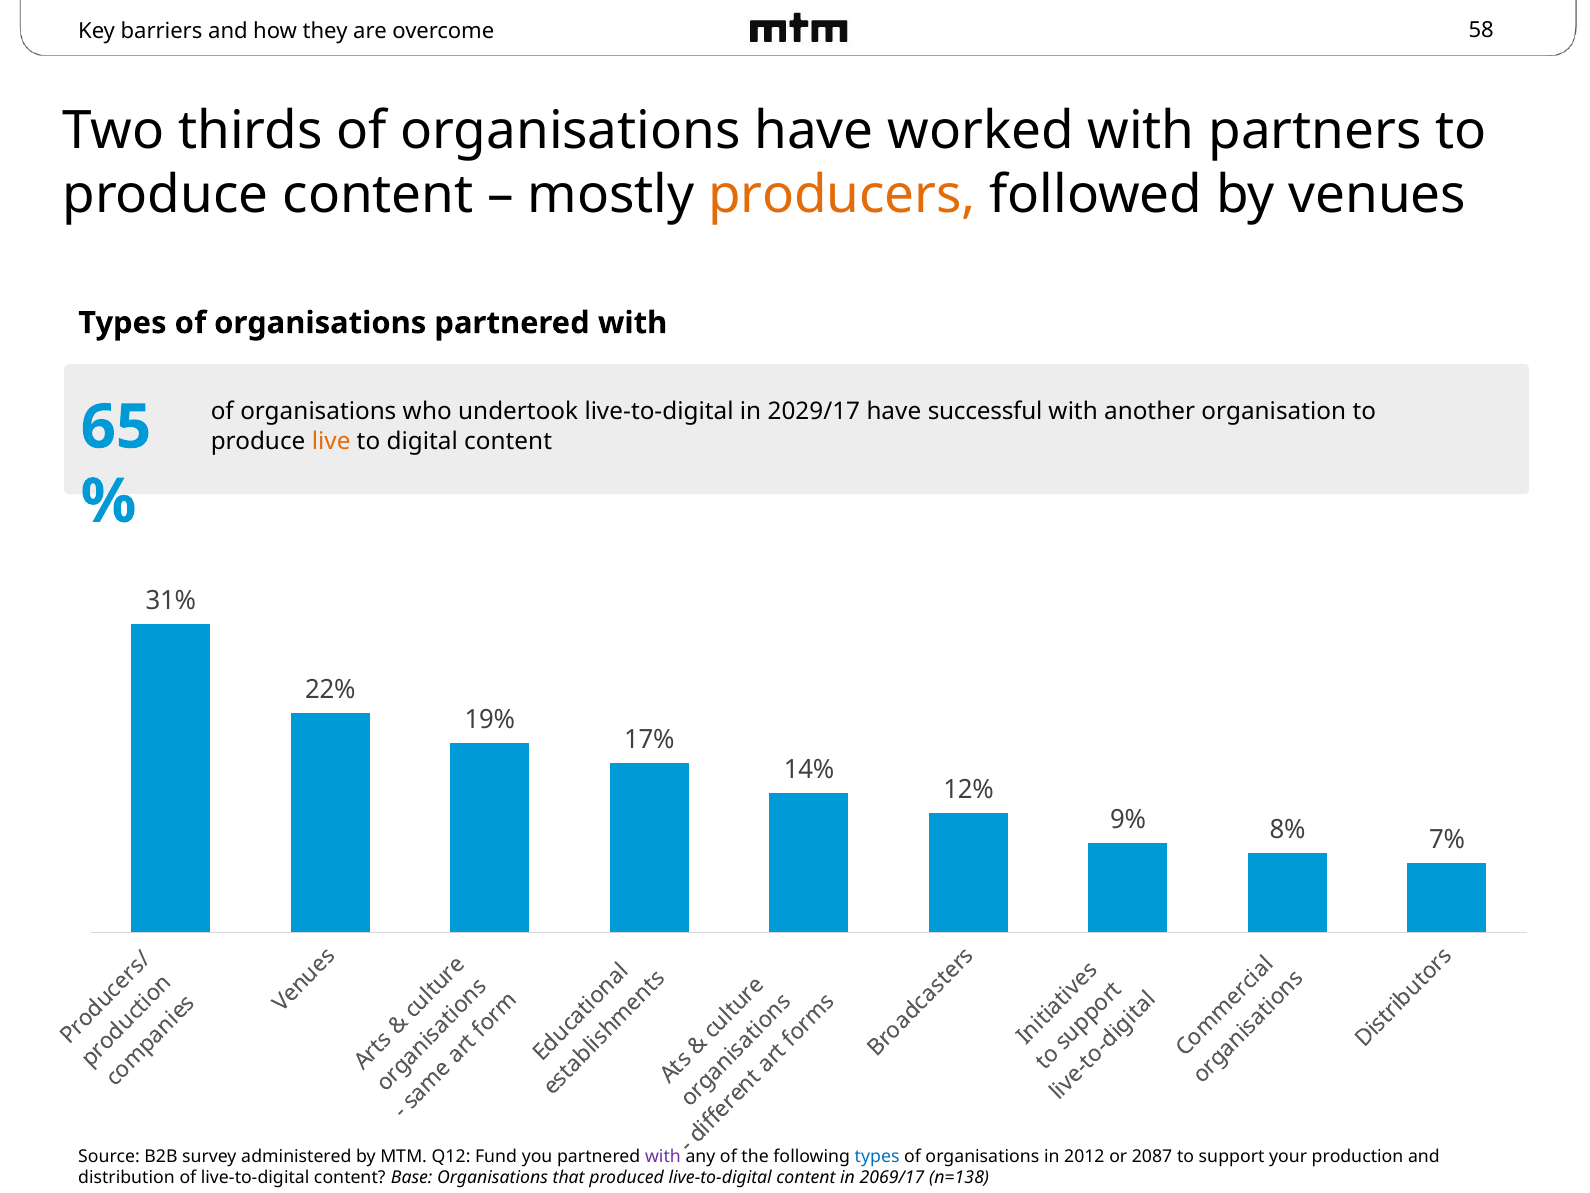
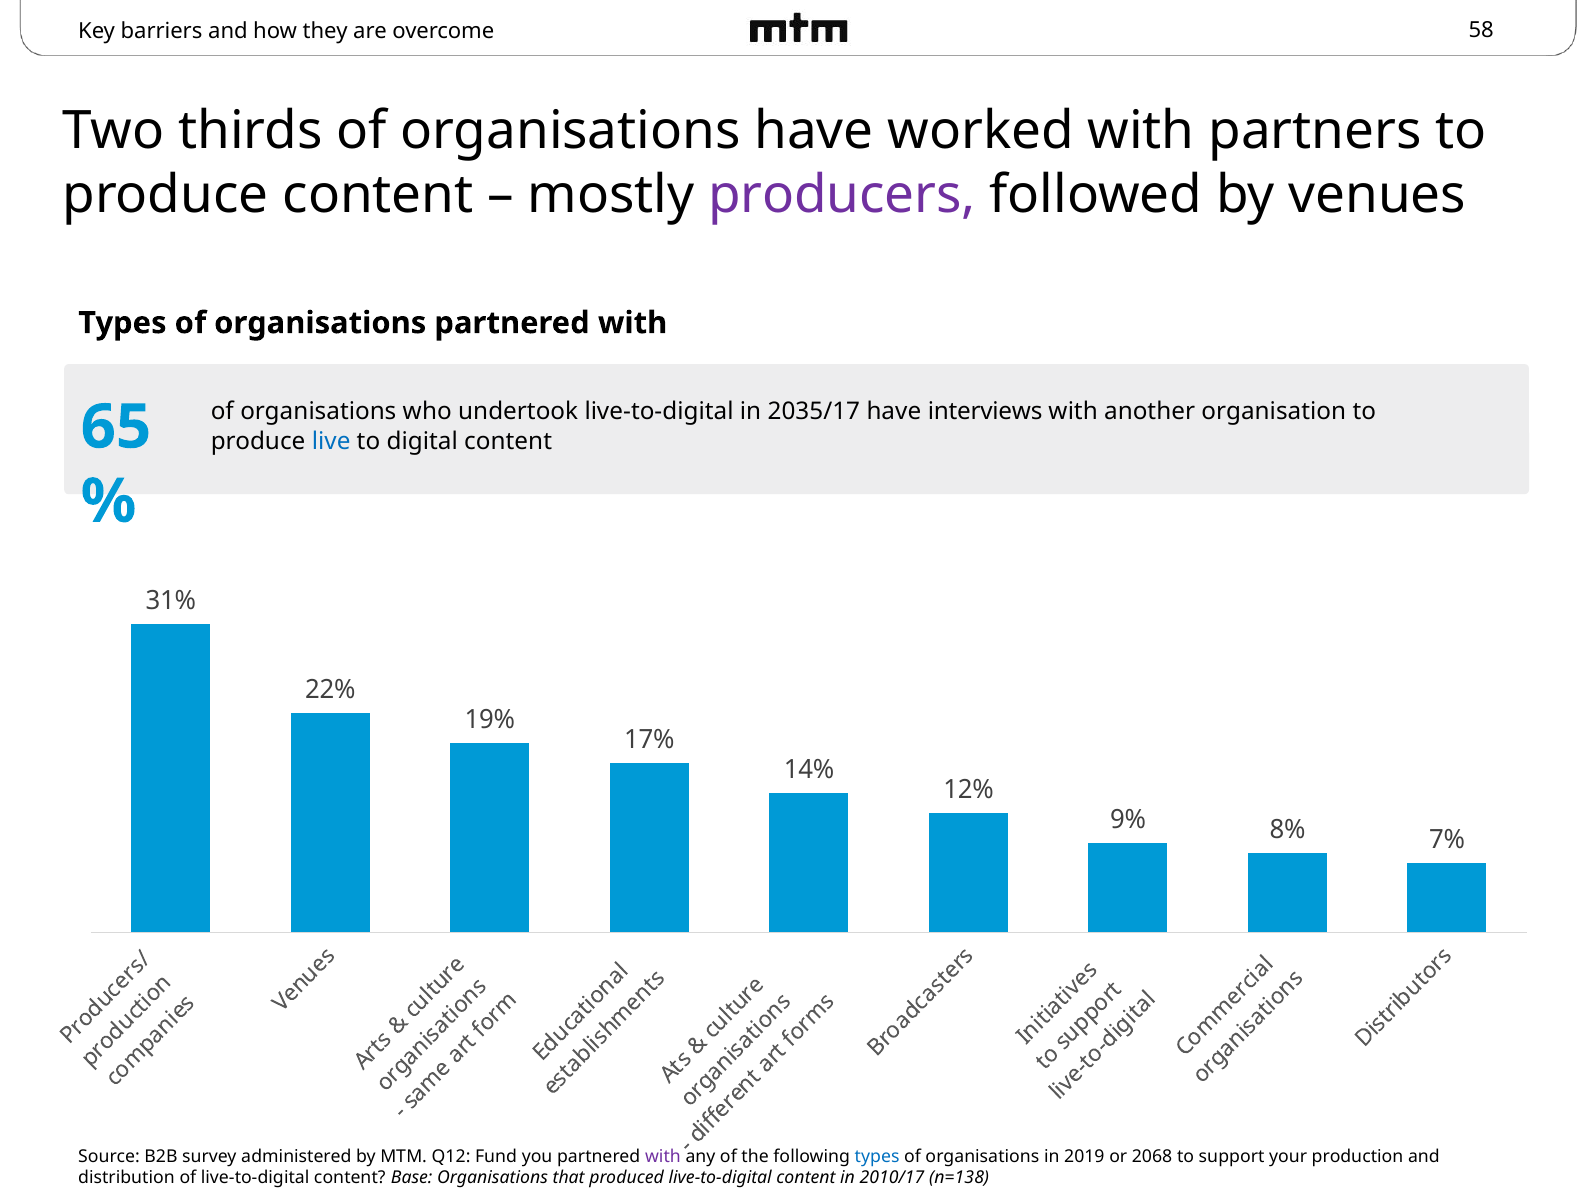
producers colour: orange -> purple (842, 195)
2029/17: 2029/17 -> 2035/17 (814, 412)
successful: successful -> interviews (985, 412)
live colour: orange -> blue (331, 441)
2012: 2012 -> 2019 (1084, 1156)
2087: 2087 -> 2068 (1152, 1156)
2069/17: 2069/17 -> 2010/17 (892, 1178)
